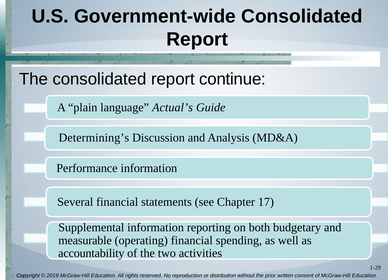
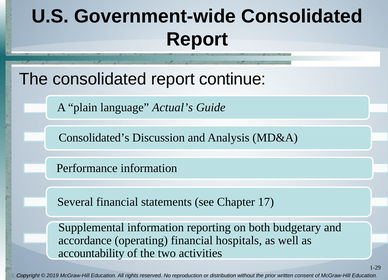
Determining’s: Determining’s -> Consolidated’s (94, 138)
measurable: measurable -> accordance (85, 241)
spending: spending -> hospitals (239, 241)
